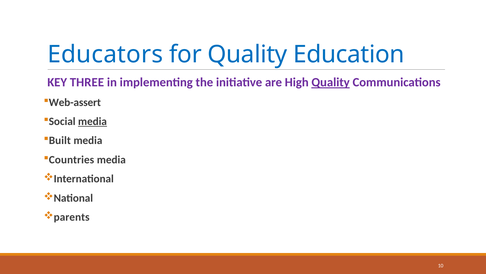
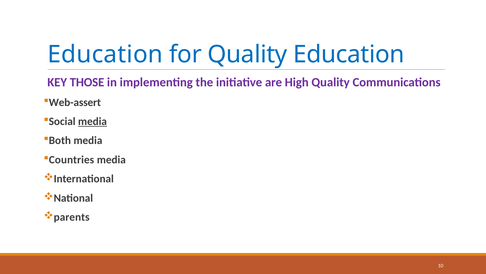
Educators: Educators -> Education (105, 54)
THREE: THREE -> THOSE (87, 82)
Quality underline: present -> none (331, 82)
Built: Built -> Both (60, 140)
